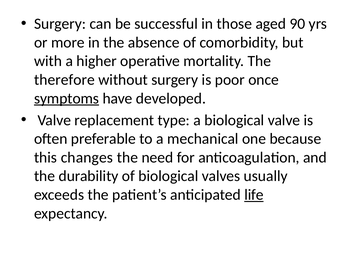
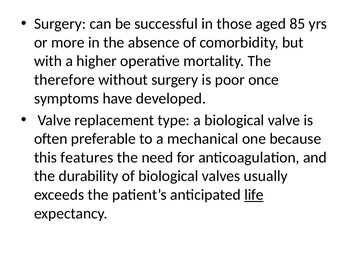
90: 90 -> 85 (297, 24)
symptoms underline: present -> none (67, 98)
changes: changes -> features (87, 157)
